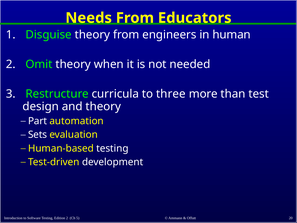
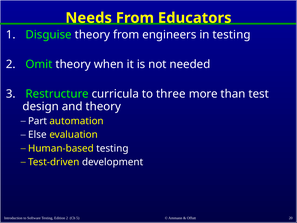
in human: human -> testing (232, 35)
Sets: Sets -> Else (37, 135)
